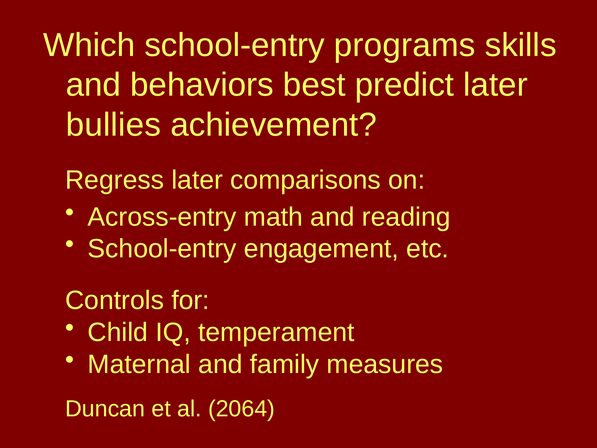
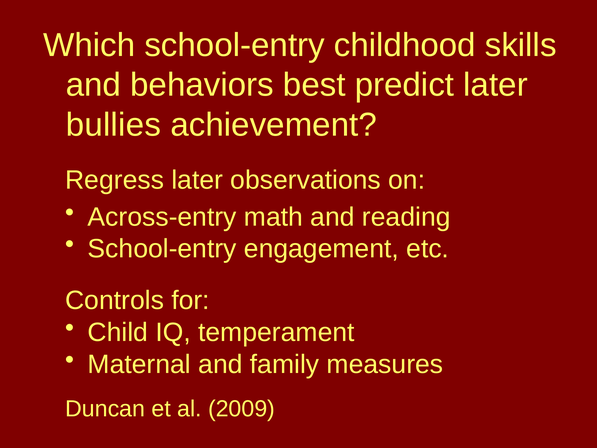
programs: programs -> childhood (405, 45)
comparisons: comparisons -> observations (306, 180)
2064: 2064 -> 2009 (242, 409)
